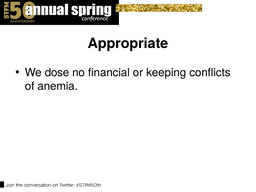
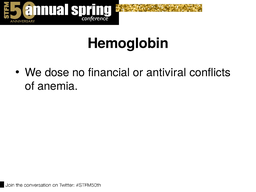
Appropriate: Appropriate -> Hemoglobin (128, 43)
keeping: keeping -> antiviral (166, 72)
